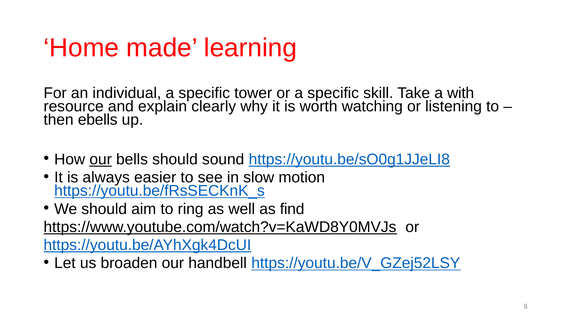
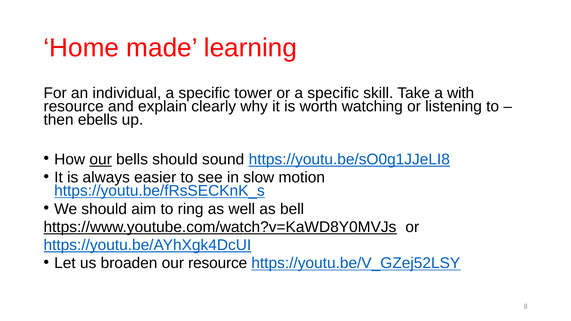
find: find -> bell (292, 209)
our handbell: handbell -> resource (218, 263)
